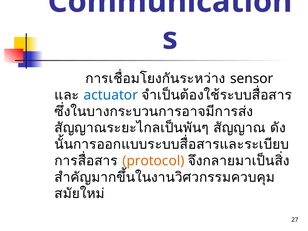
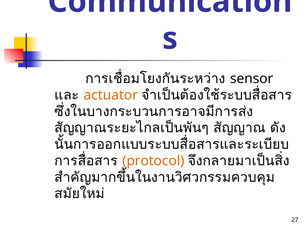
actuator colour: blue -> orange (111, 95)
